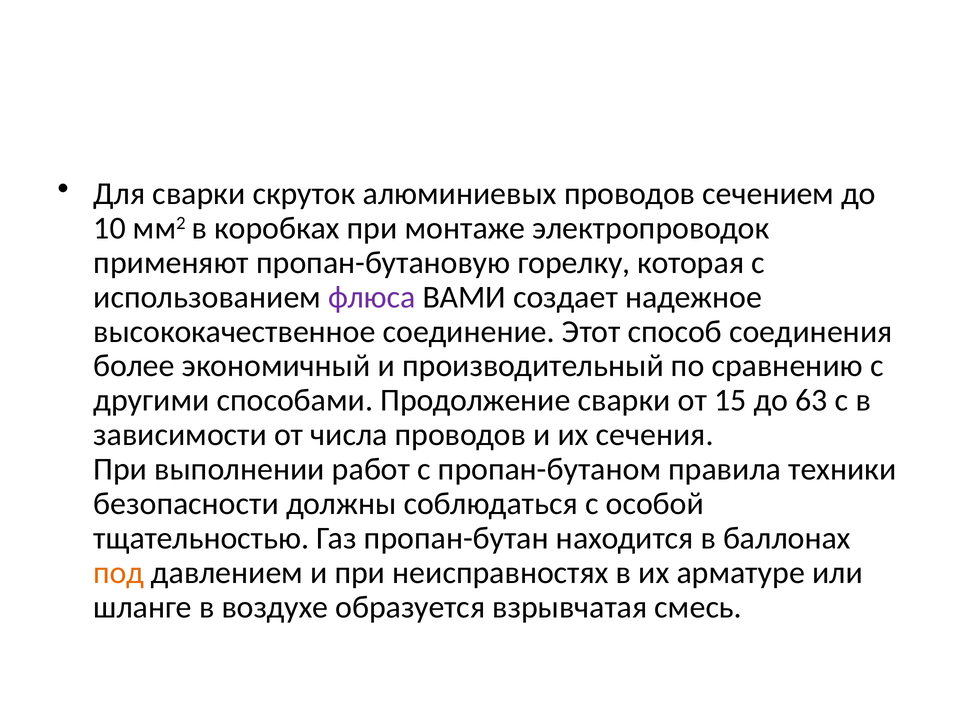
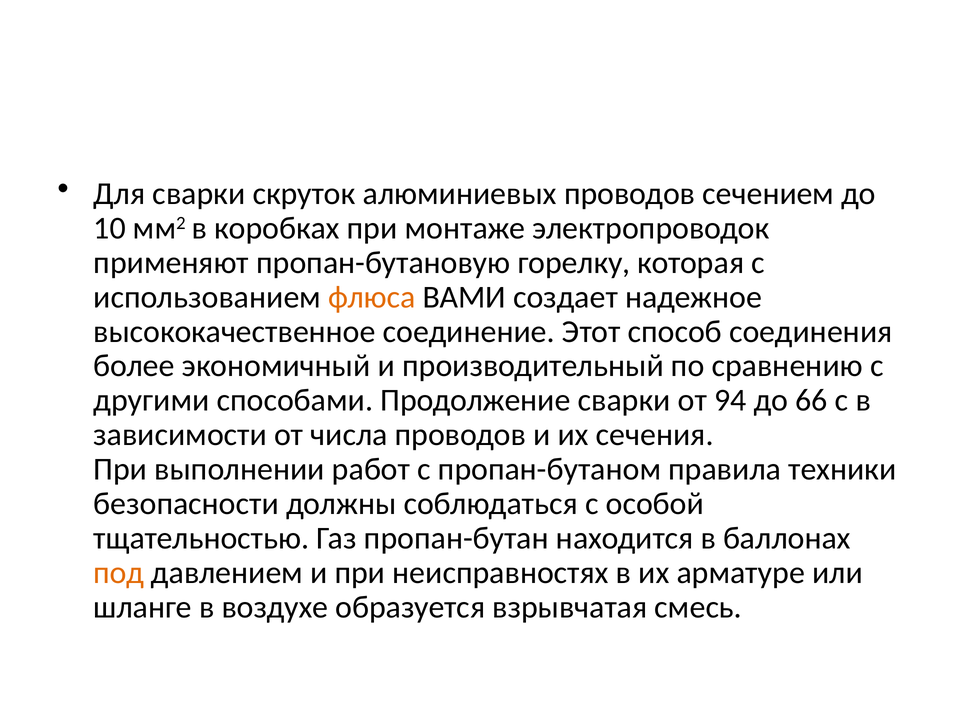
флюса colour: purple -> orange (372, 297)
15: 15 -> 94 (730, 401)
63: 63 -> 66 (811, 401)
